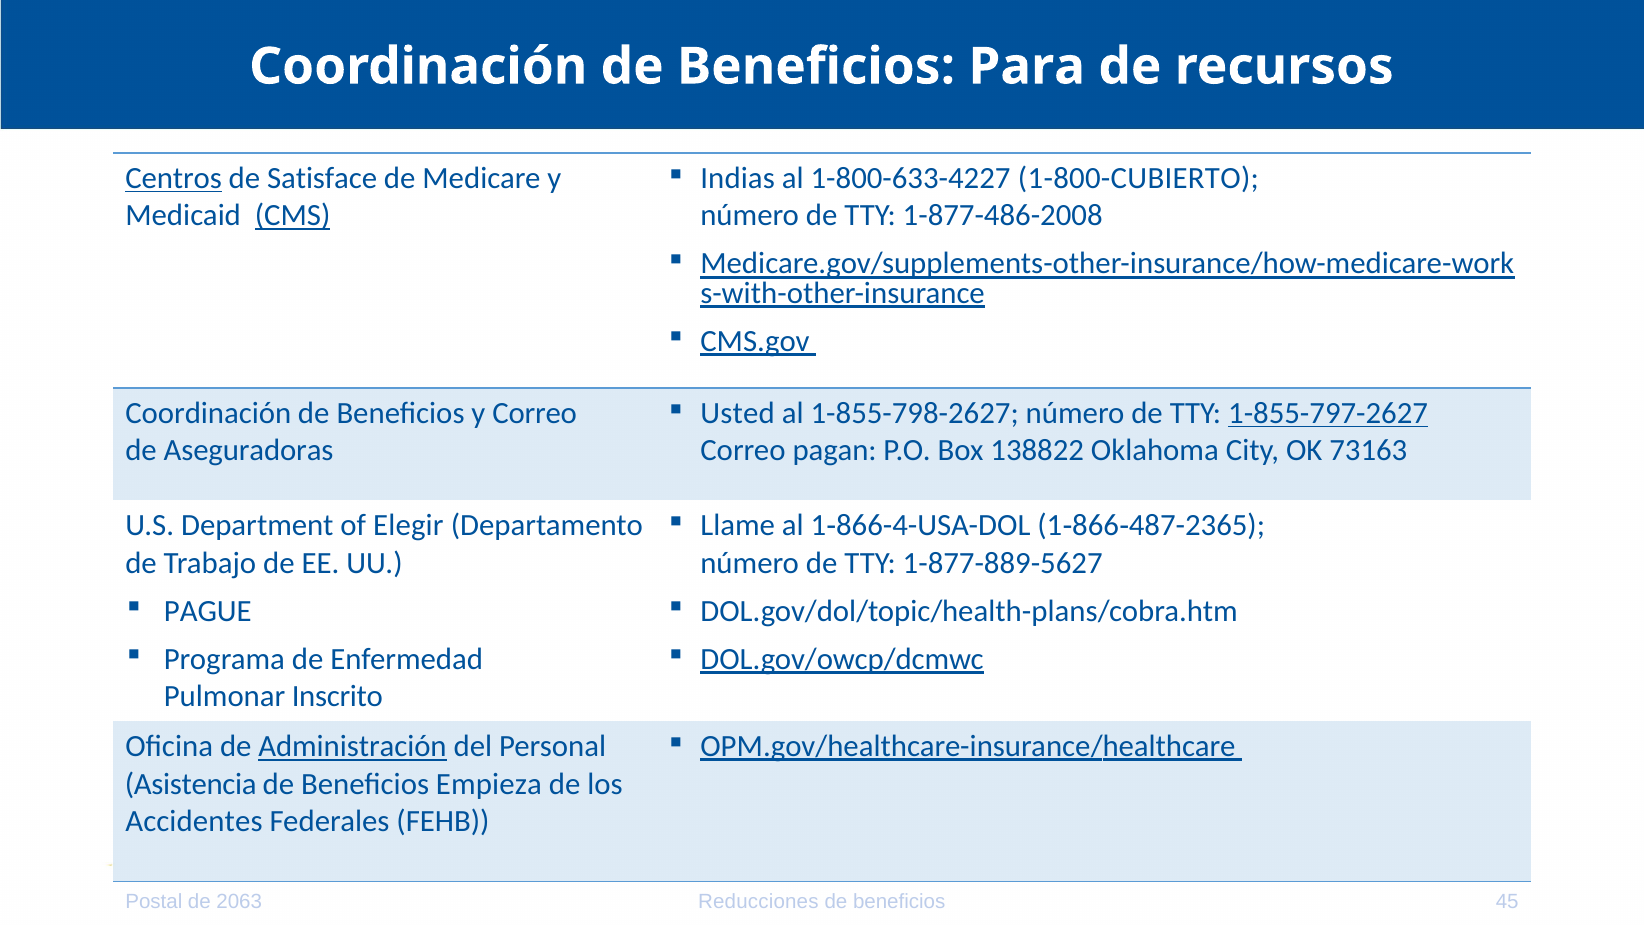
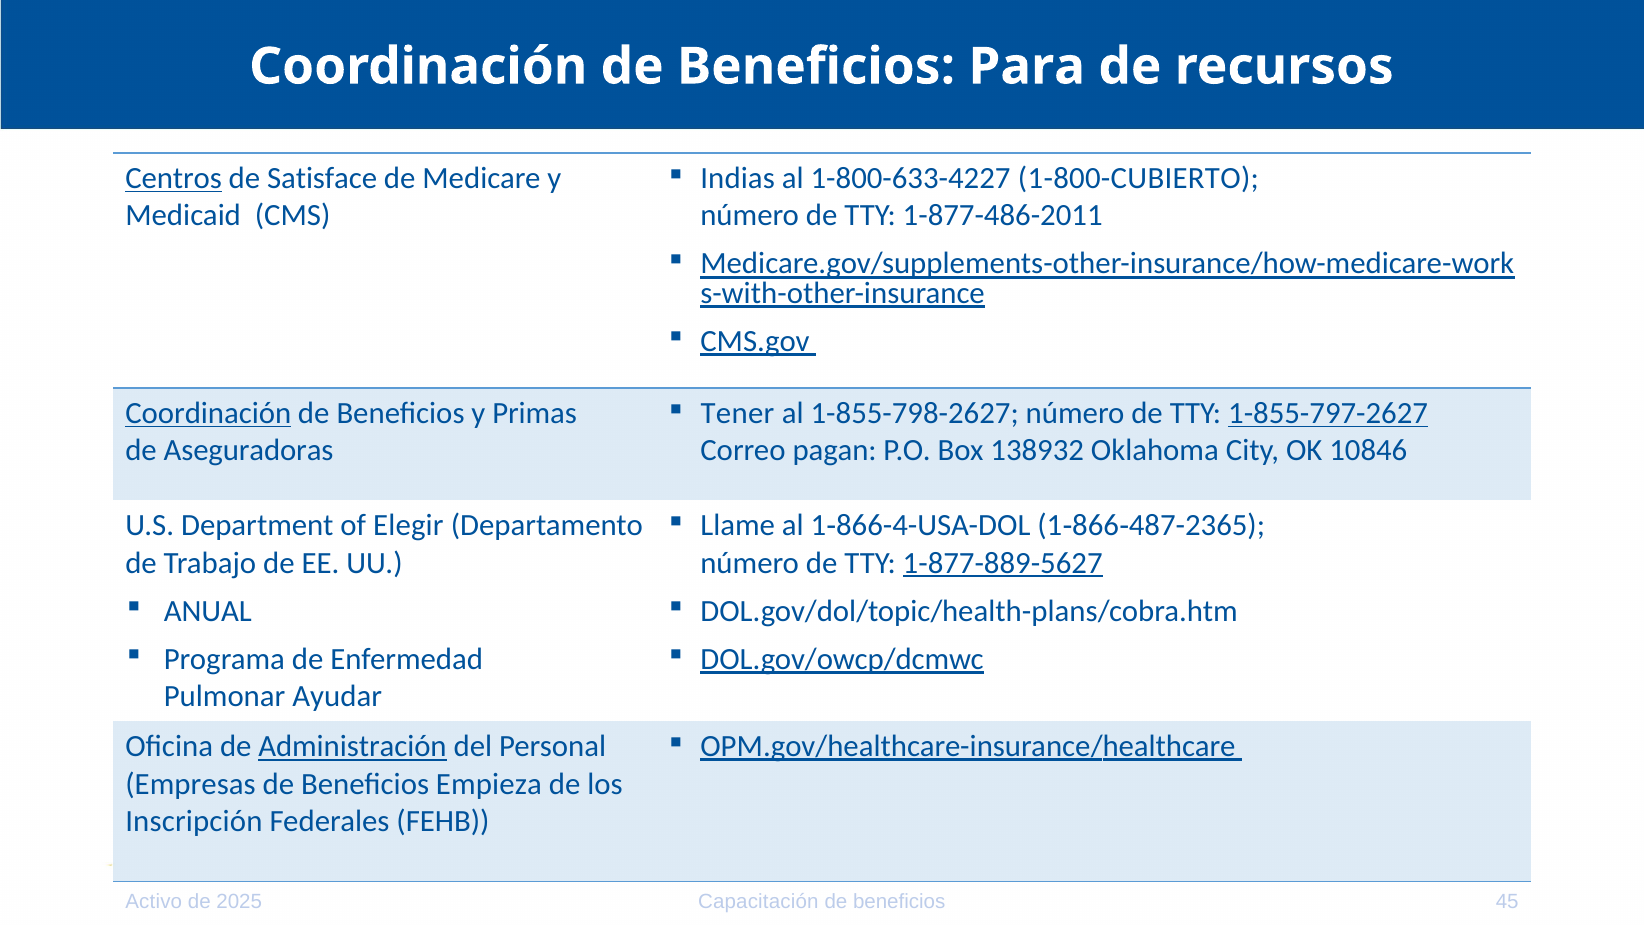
CMS underline: present -> none (293, 216)
1-877-486-2008: 1-877-486-2008 -> 1-877-486-2011 (1003, 216)
Usted: Usted -> Tener (738, 413)
Coordinación underline: none -> present (208, 413)
y Correo: Correo -> Primas (535, 413)
138822: 138822 -> 138932 (1037, 451)
73163: 73163 -> 10846 (1368, 451)
1-877-889-5627 underline: none -> present (1003, 563)
PAGUE: PAGUE -> ANUAL (208, 611)
Inscrito: Inscrito -> Ayudar (337, 696)
Asistencia: Asistencia -> Empresas (191, 784)
Accidentes: Accidentes -> Inscripción (194, 822)
Postal: Postal -> Activo (154, 901)
2063: 2063 -> 2025 (239, 901)
Reducciones: Reducciones -> Capacitación (758, 901)
